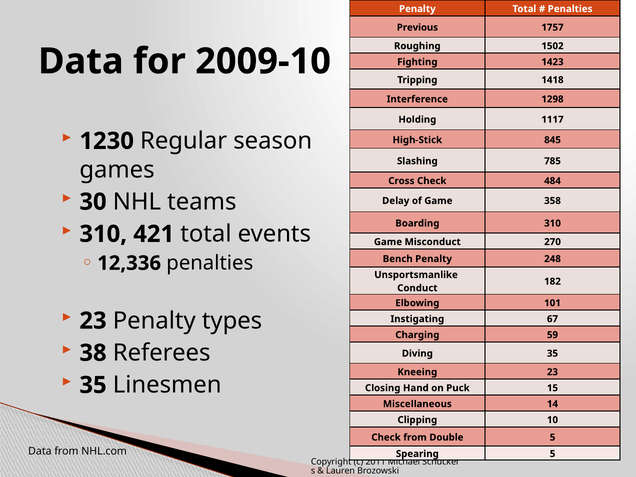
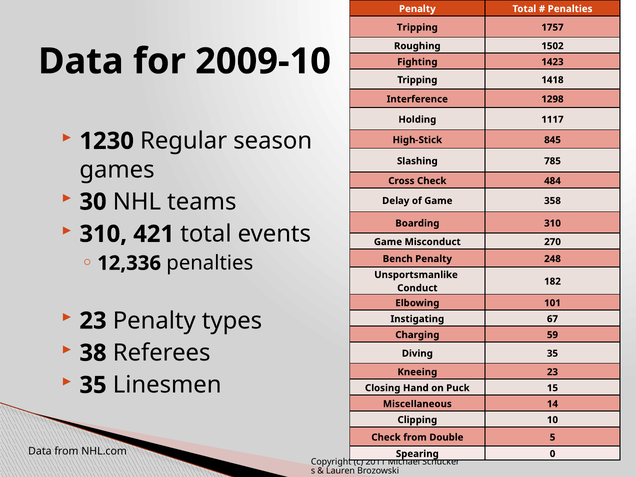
Previous: Previous -> Tripping (417, 27)
Spearing 5: 5 -> 0 (553, 454)
